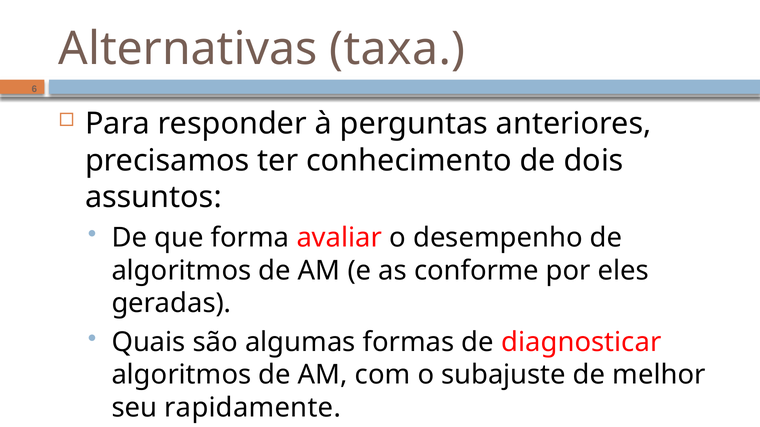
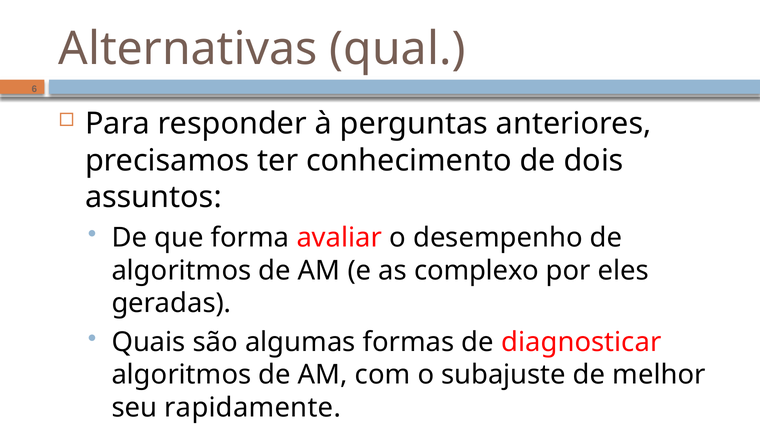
taxa: taxa -> qual (398, 49)
conforme: conforme -> complexo (477, 271)
